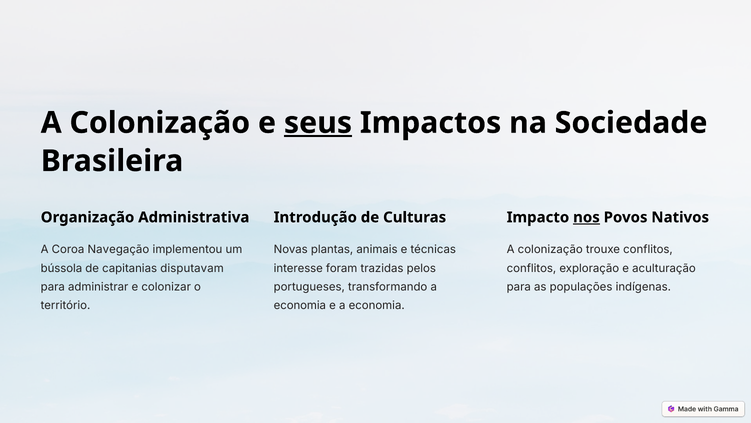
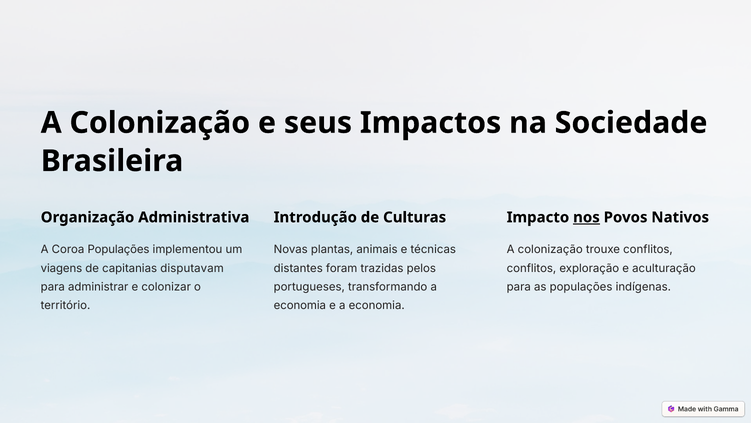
seus underline: present -> none (318, 123)
Coroa Navegação: Navegação -> Populações (119, 249)
bússola: bússola -> viagens (61, 268)
interesse: interesse -> distantes (298, 268)
